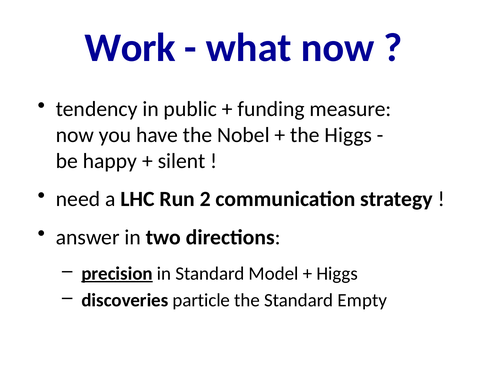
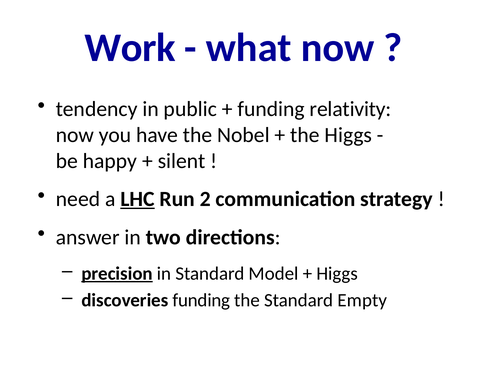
measure: measure -> relativity (351, 109)
LHC underline: none -> present (137, 199)
discoveries particle: particle -> funding (201, 301)
